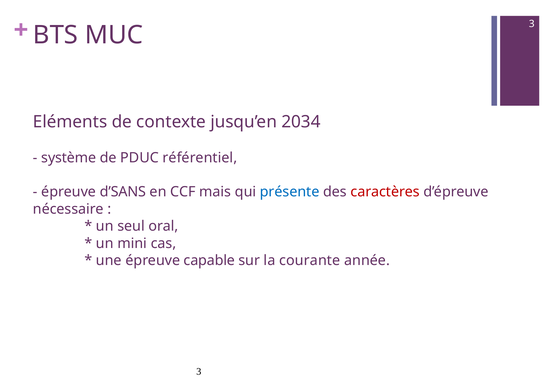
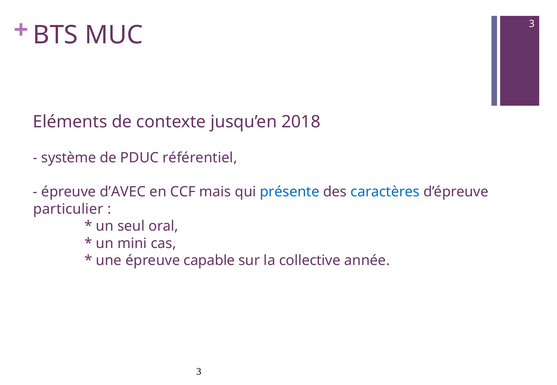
2034: 2034 -> 2018 (301, 122)
d’SANS: d’SANS -> d’AVEC (123, 192)
caractères colour: red -> blue (385, 192)
nécessaire: nécessaire -> particulier (68, 209)
courante: courante -> collective (310, 261)
